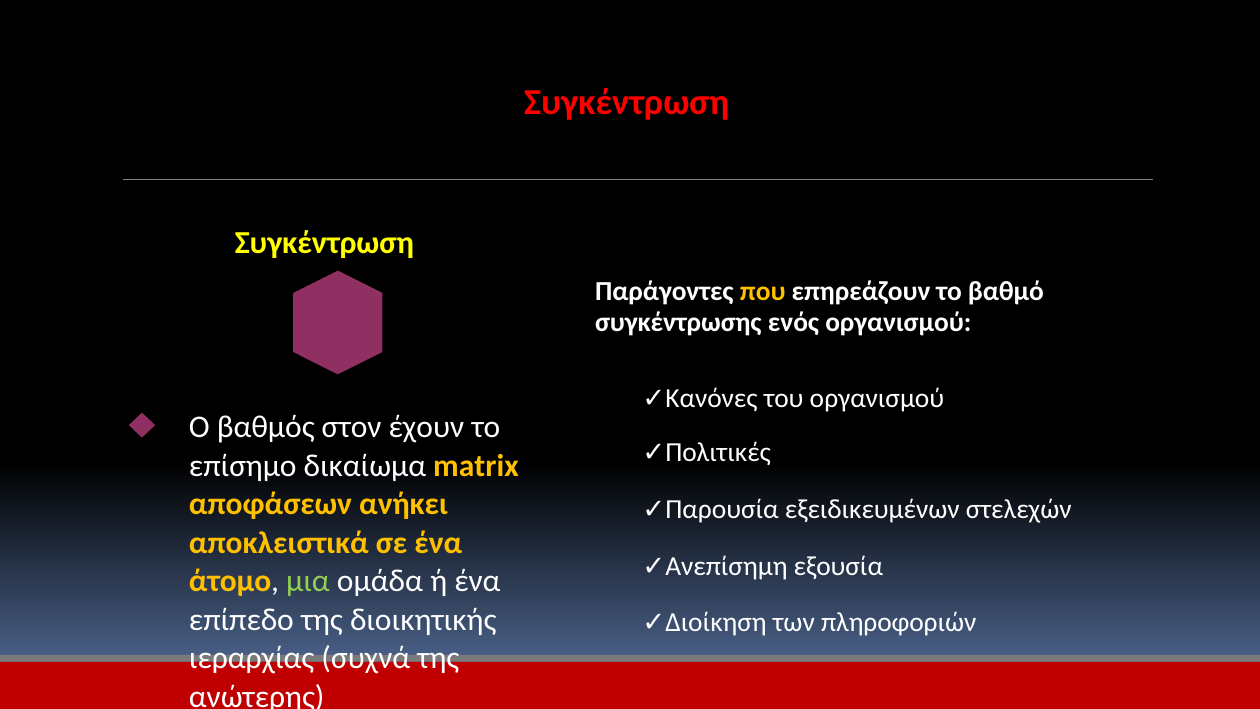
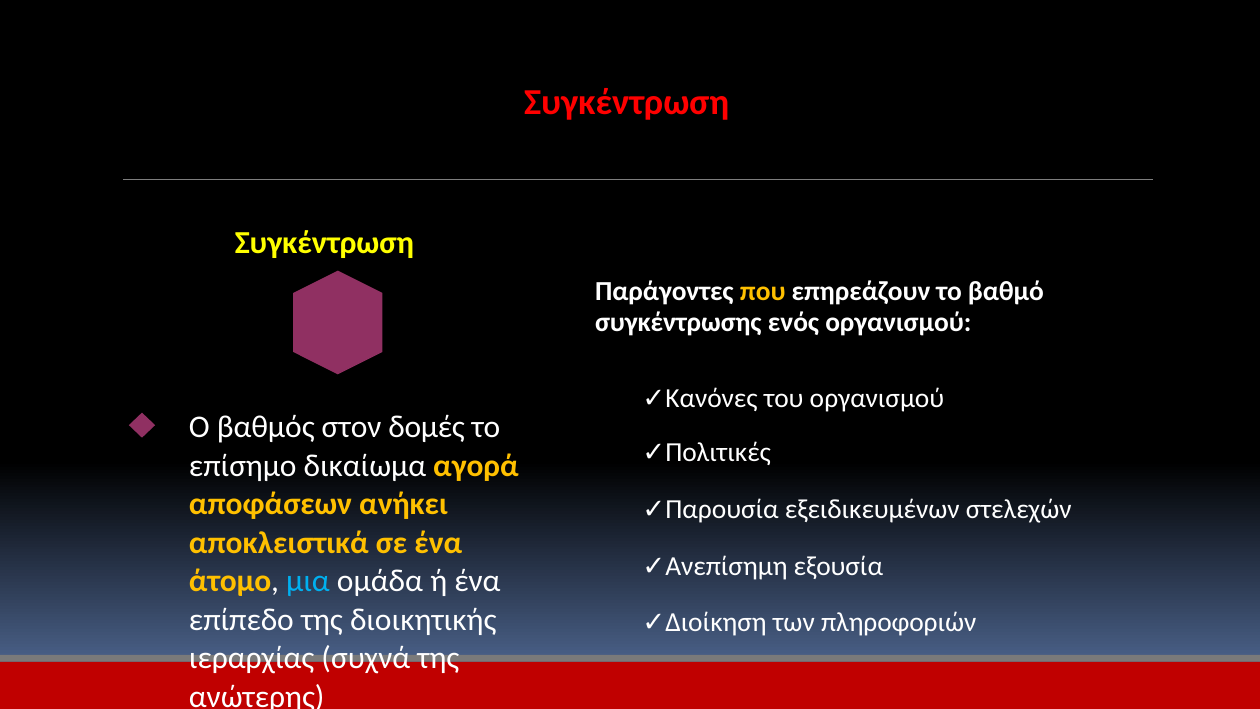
έχουν: έχουν -> δομές (427, 427)
matrix: matrix -> αγορά (476, 466)
μια colour: light green -> light blue (308, 581)
